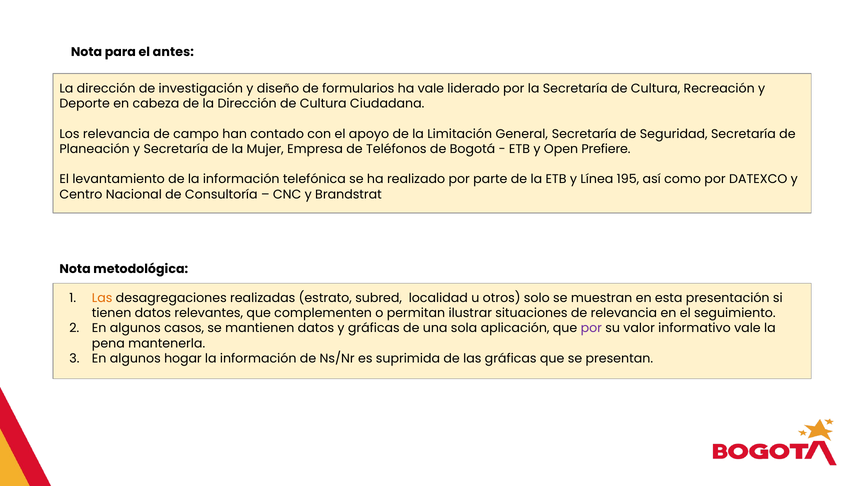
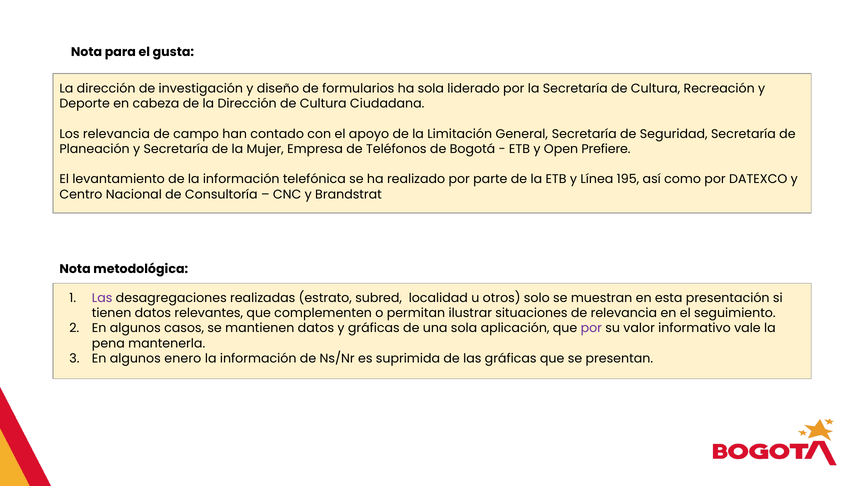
antes: antes -> gusta (173, 52)
ha vale: vale -> sola (431, 88)
Las colour: orange -> purple (102, 298)
hogar: hogar -> enero (183, 359)
